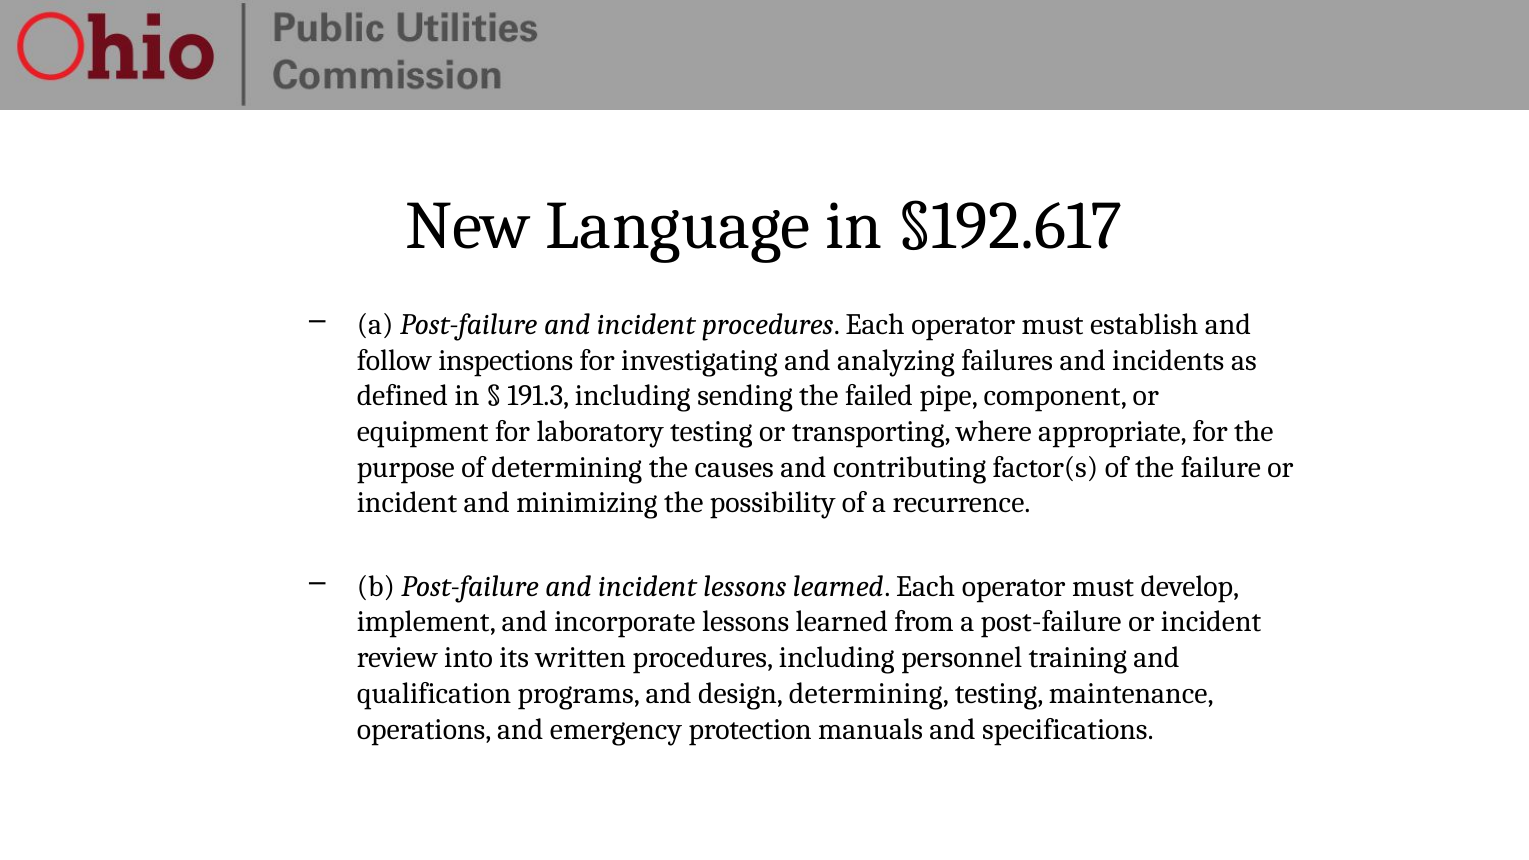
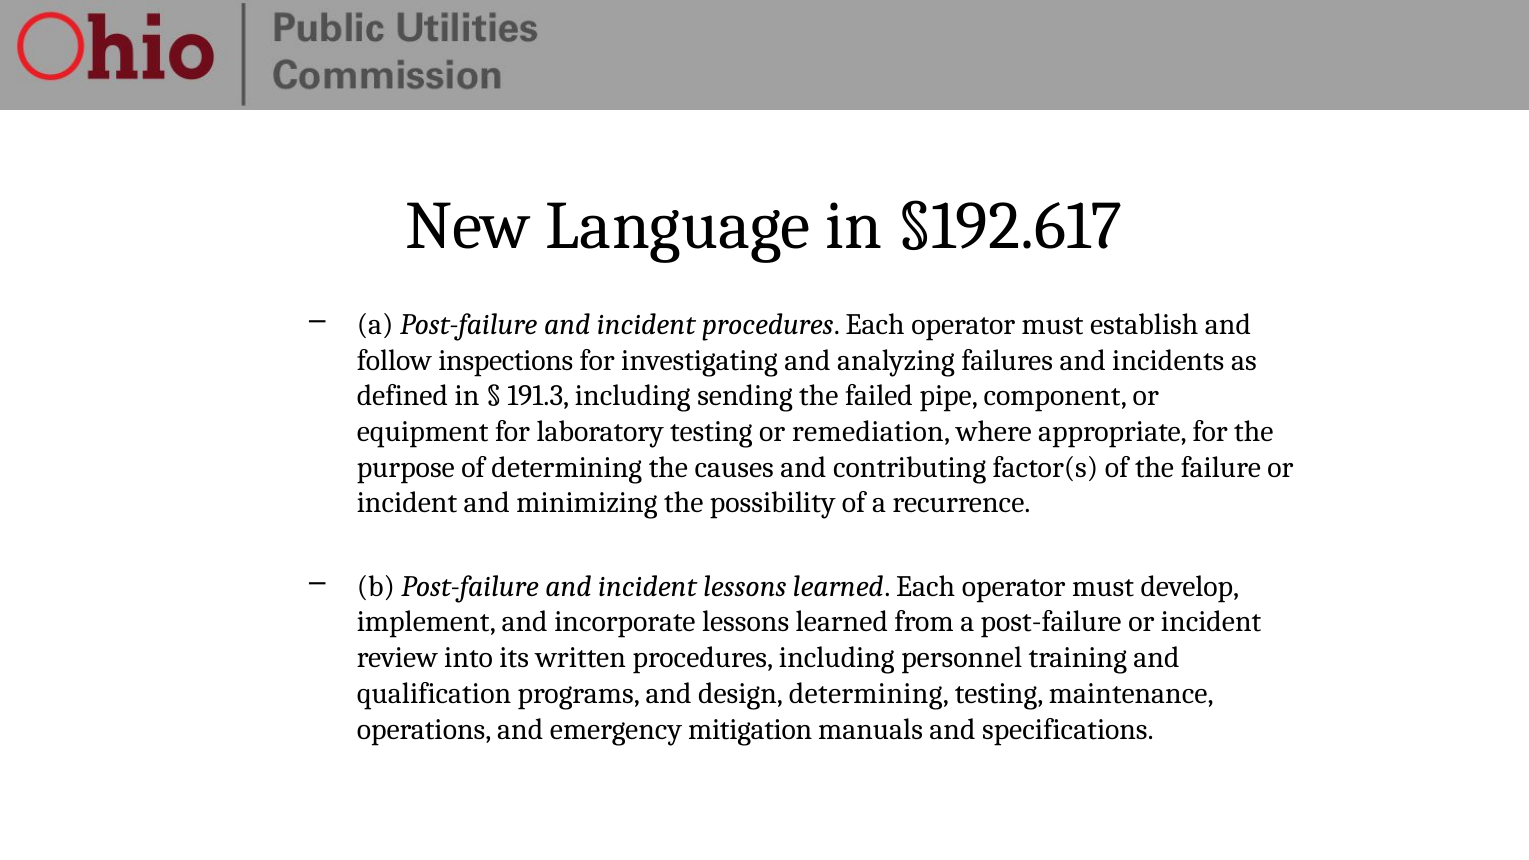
transporting: transporting -> remediation (871, 432)
protection: protection -> mitigation (750, 729)
